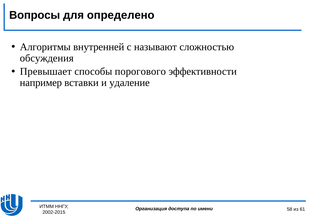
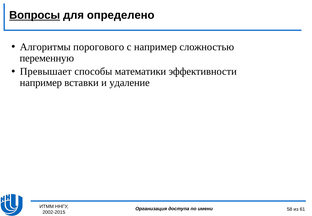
Вопросы underline: none -> present (35, 15)
внутренней: внутренней -> порогового (99, 47)
с называют: называют -> например (155, 47)
обсуждения: обсуждения -> переменную (47, 58)
порогового: порогового -> математики (140, 71)
